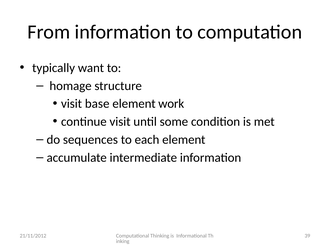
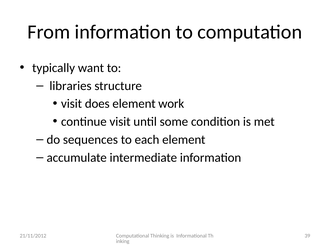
homage: homage -> libraries (71, 86)
base: base -> does (97, 104)
